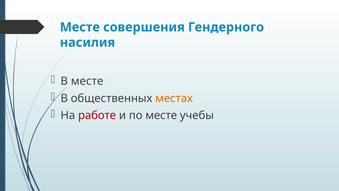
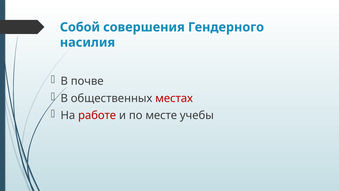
Месте: Месте -> Собой (80, 27)
В месте: месте -> почве (87, 81)
местах colour: orange -> red (174, 98)
